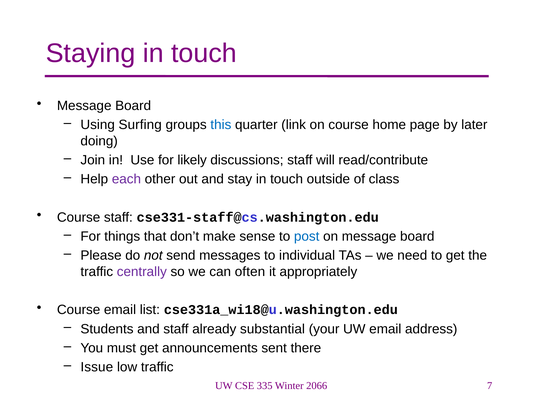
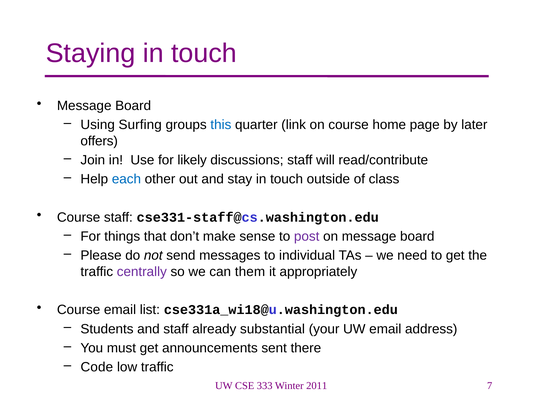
doing: doing -> offers (99, 141)
each colour: purple -> blue (126, 179)
post colour: blue -> purple (307, 237)
often: often -> them (250, 272)
Issue: Issue -> Code (97, 368)
335: 335 -> 333 (265, 386)
2066: 2066 -> 2011 (317, 386)
